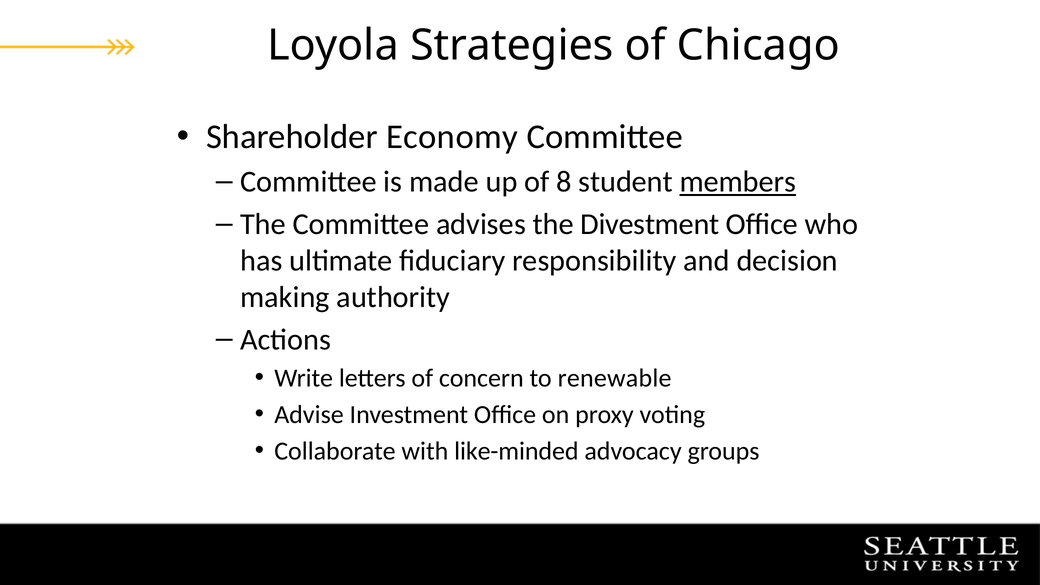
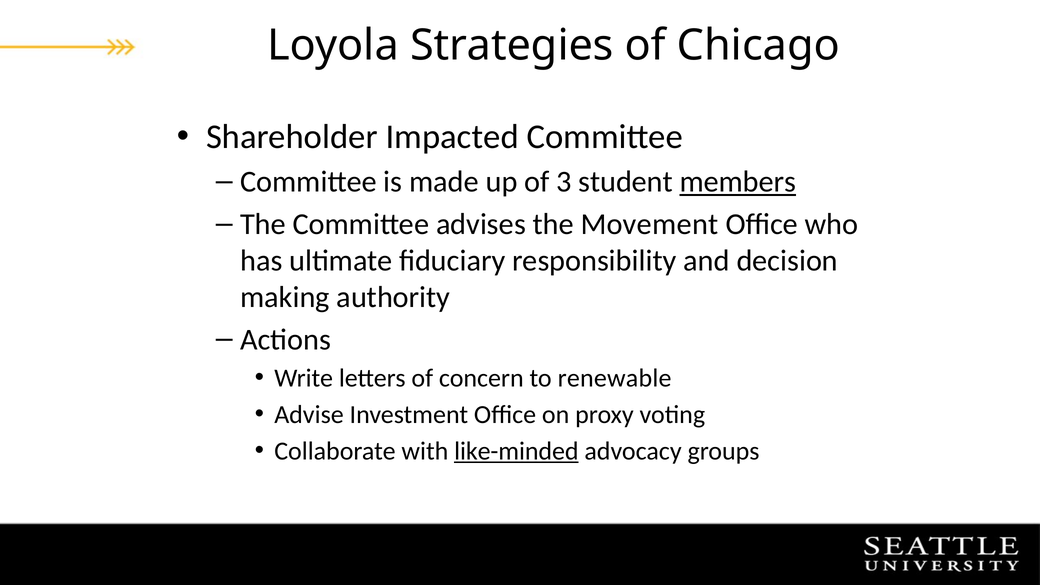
Economy: Economy -> Impacted (452, 137)
8: 8 -> 3 (564, 182)
Divestment: Divestment -> Movement (649, 224)
like-minded underline: none -> present (516, 451)
